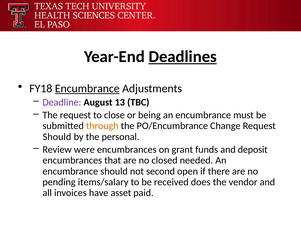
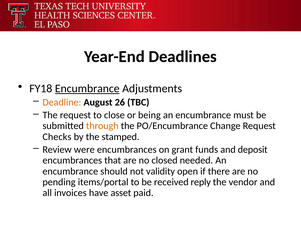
Deadlines underline: present -> none (183, 57)
Deadline colour: purple -> orange (62, 103)
13: 13 -> 26 (120, 103)
Should: Should -> Checks (57, 137)
personal: personal -> stamped (121, 137)
second: second -> validity (161, 172)
items/salary: items/salary -> items/portal (103, 183)
does: does -> reply (201, 183)
